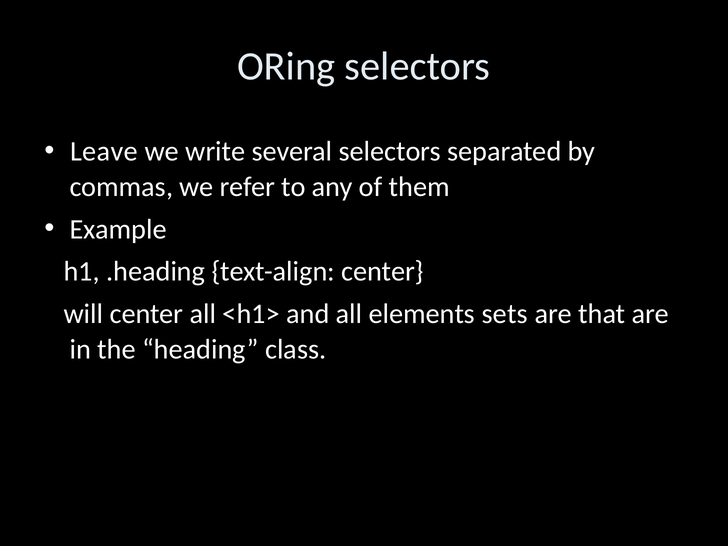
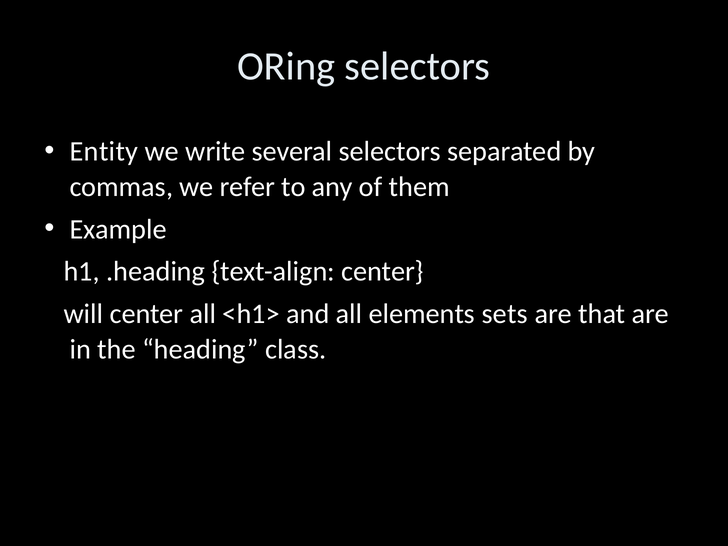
Leave: Leave -> Entity (104, 151)
